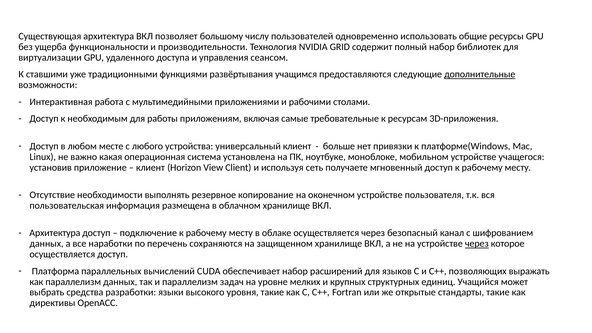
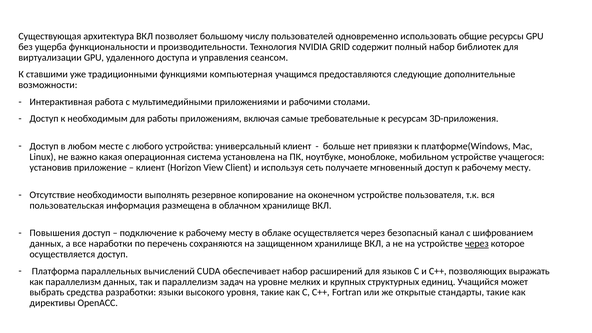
развёртывания: развёртывания -> компьютерная (241, 74)
дополнительные underline: present -> none (480, 74)
Архитектура: Архитектура -> Повышения (55, 233)
